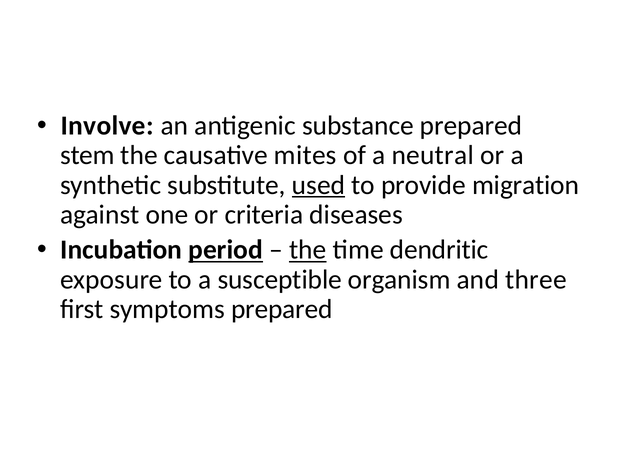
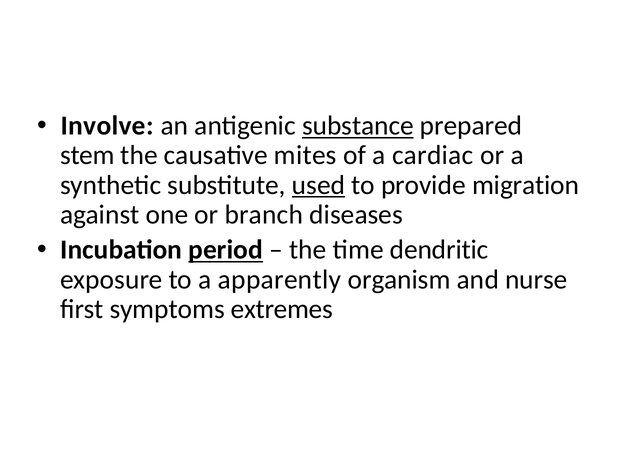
substance underline: none -> present (358, 126)
neutral: neutral -> cardiac (433, 156)
criteria: criteria -> branch (264, 215)
the underline: present -> none (308, 250)
susceptible: susceptible -> apparently (280, 280)
three: three -> nurse (536, 280)
symptoms prepared: prepared -> extremes (282, 310)
